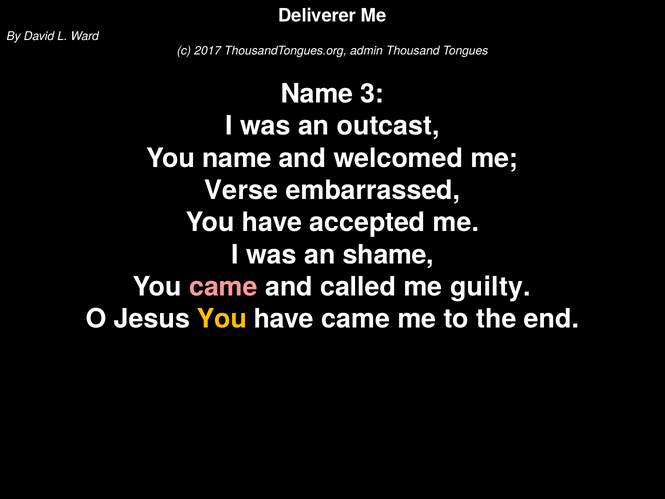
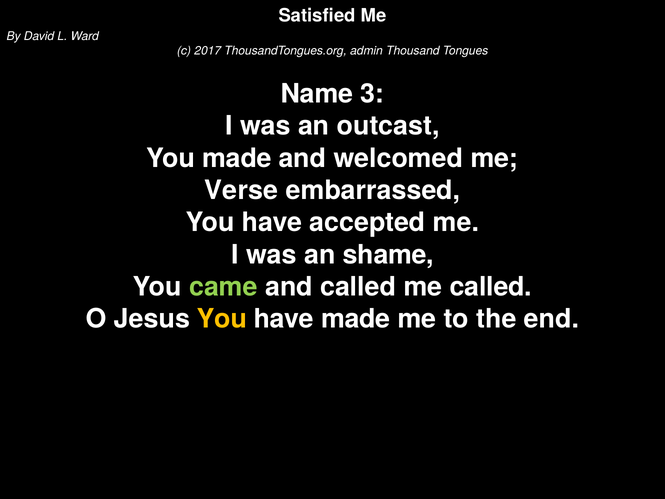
Deliverer: Deliverer -> Satisfied (317, 16)
You name: name -> made (237, 158)
came colour: pink -> light green (223, 287)
me guilty: guilty -> called (491, 287)
have came: came -> made (356, 319)
